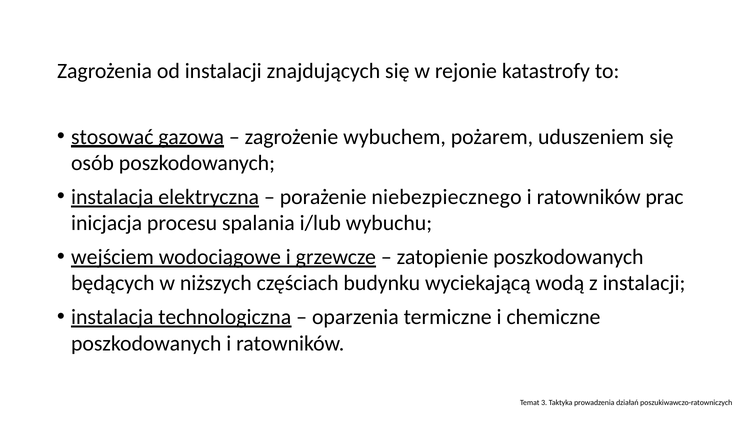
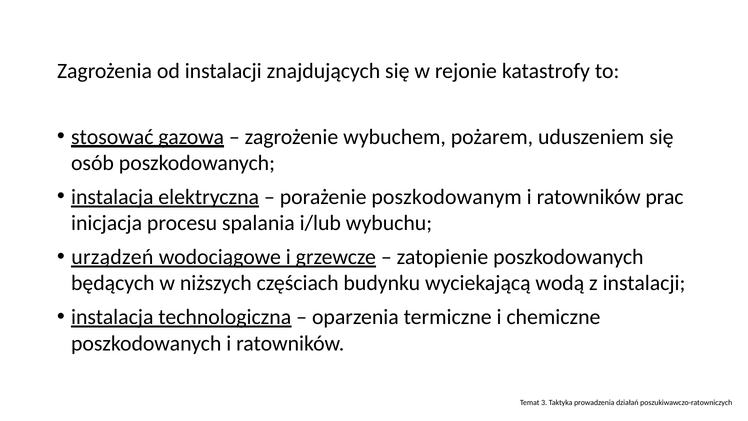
niebezpiecznego: niebezpiecznego -> poszkodowanym (447, 197)
wejściem: wejściem -> urządzeń (112, 257)
